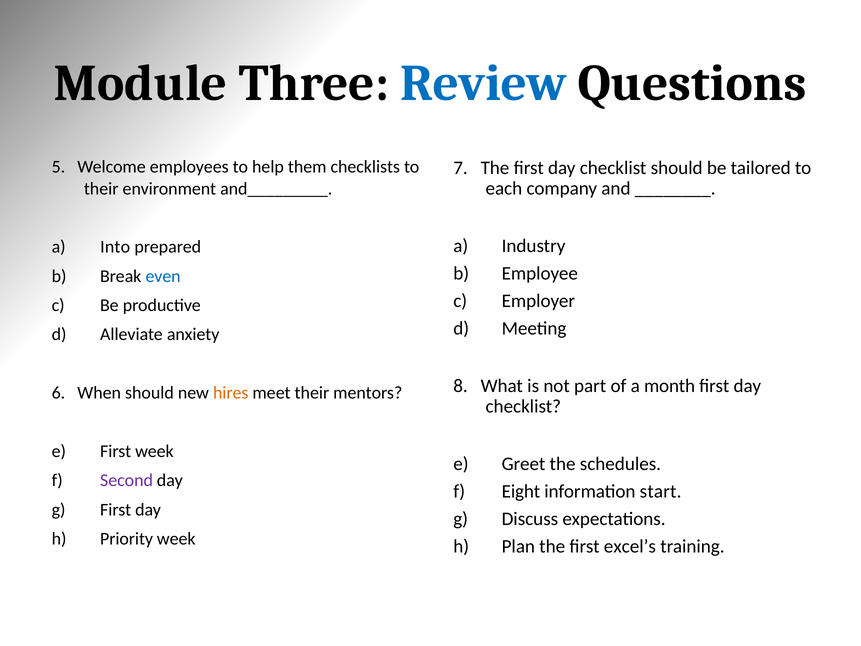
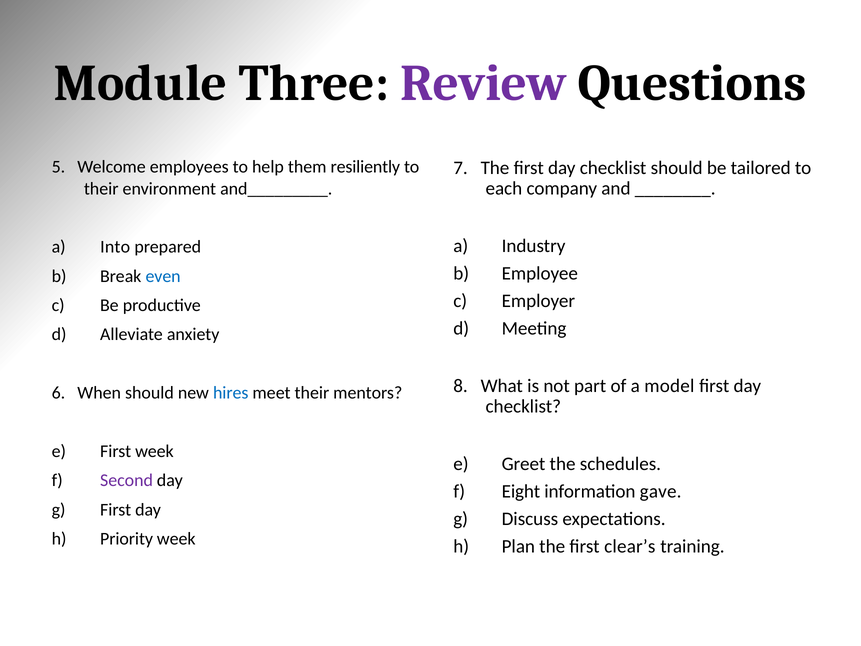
Review colour: blue -> purple (484, 83)
checklists: checklists -> resiliently (365, 167)
month: month -> model (669, 386)
hires colour: orange -> blue (231, 393)
start: start -> gave (661, 491)
excel’s: excel’s -> clear’s (630, 546)
